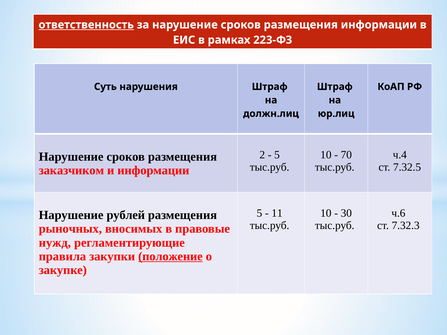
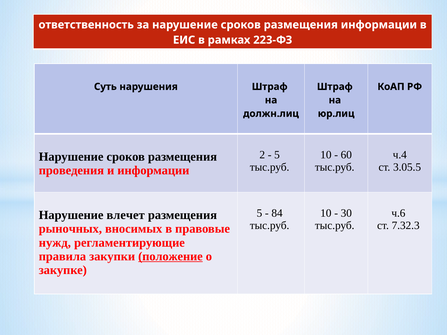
ответственность underline: present -> none (86, 25)
70: 70 -> 60 (346, 155)
7.32.5: 7.32.5 -> 3.05.5 (407, 167)
заказчиком: заказчиком -> проведения (71, 171)
11: 11 -> 84 (277, 213)
рублей: рублей -> влечет (126, 215)
